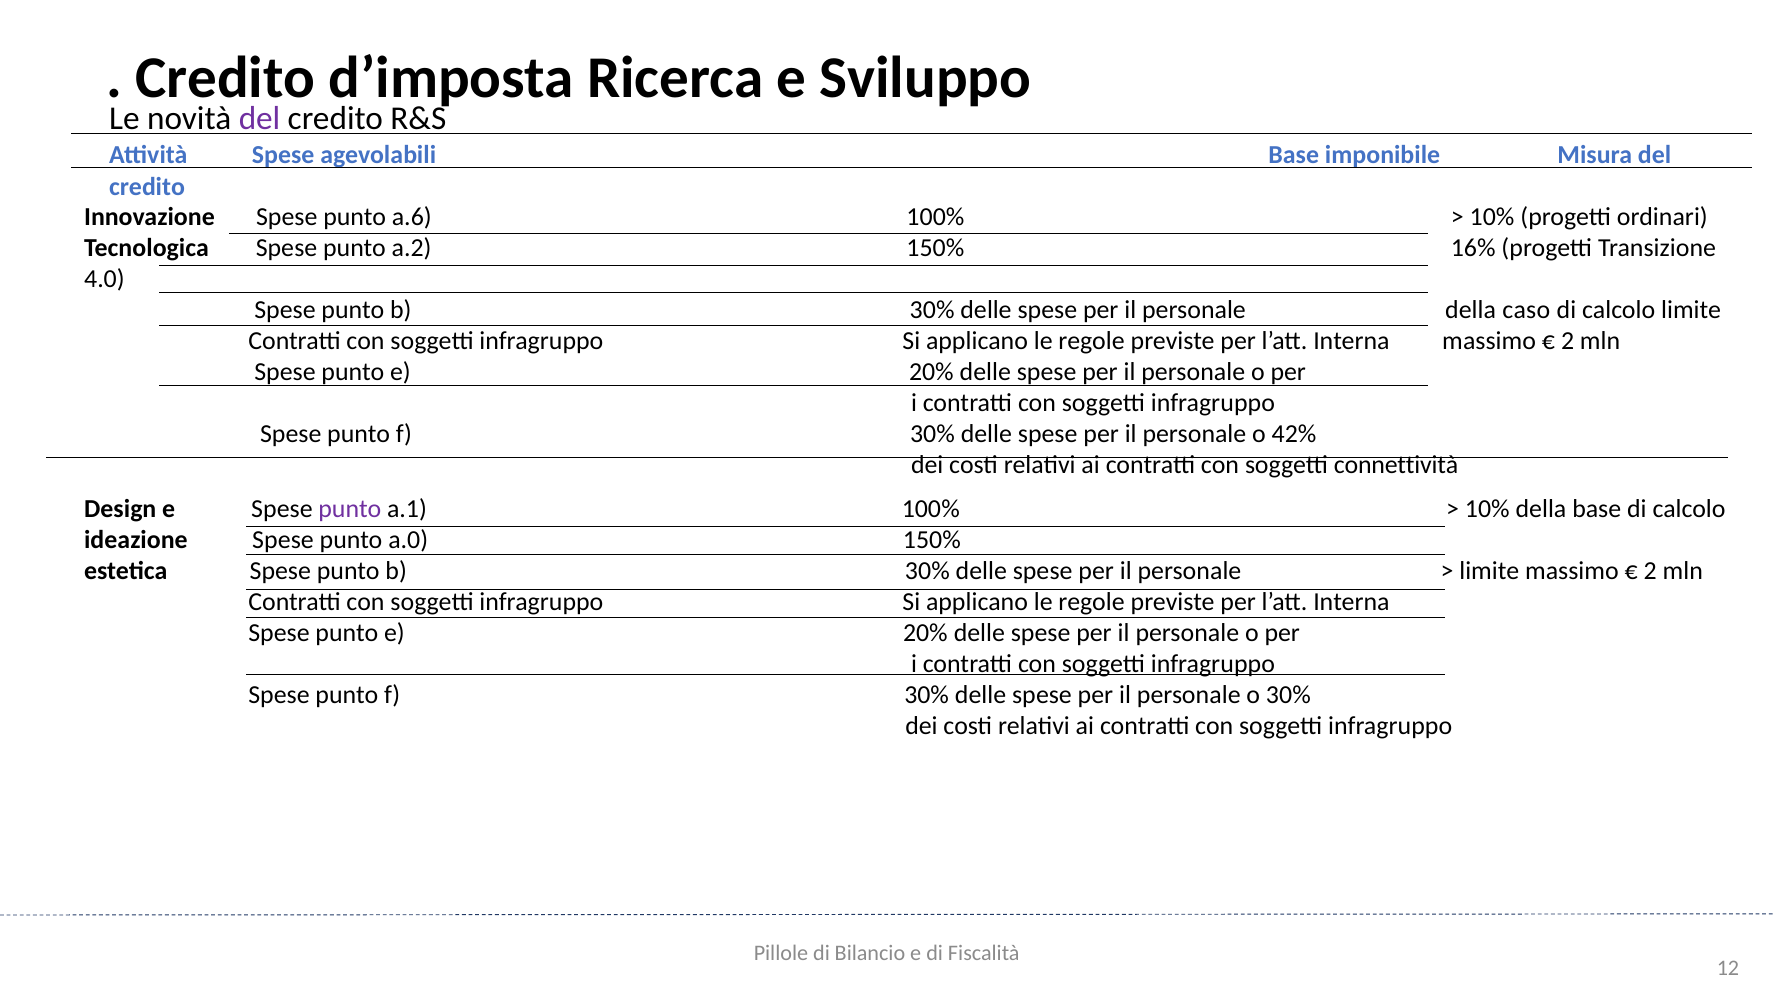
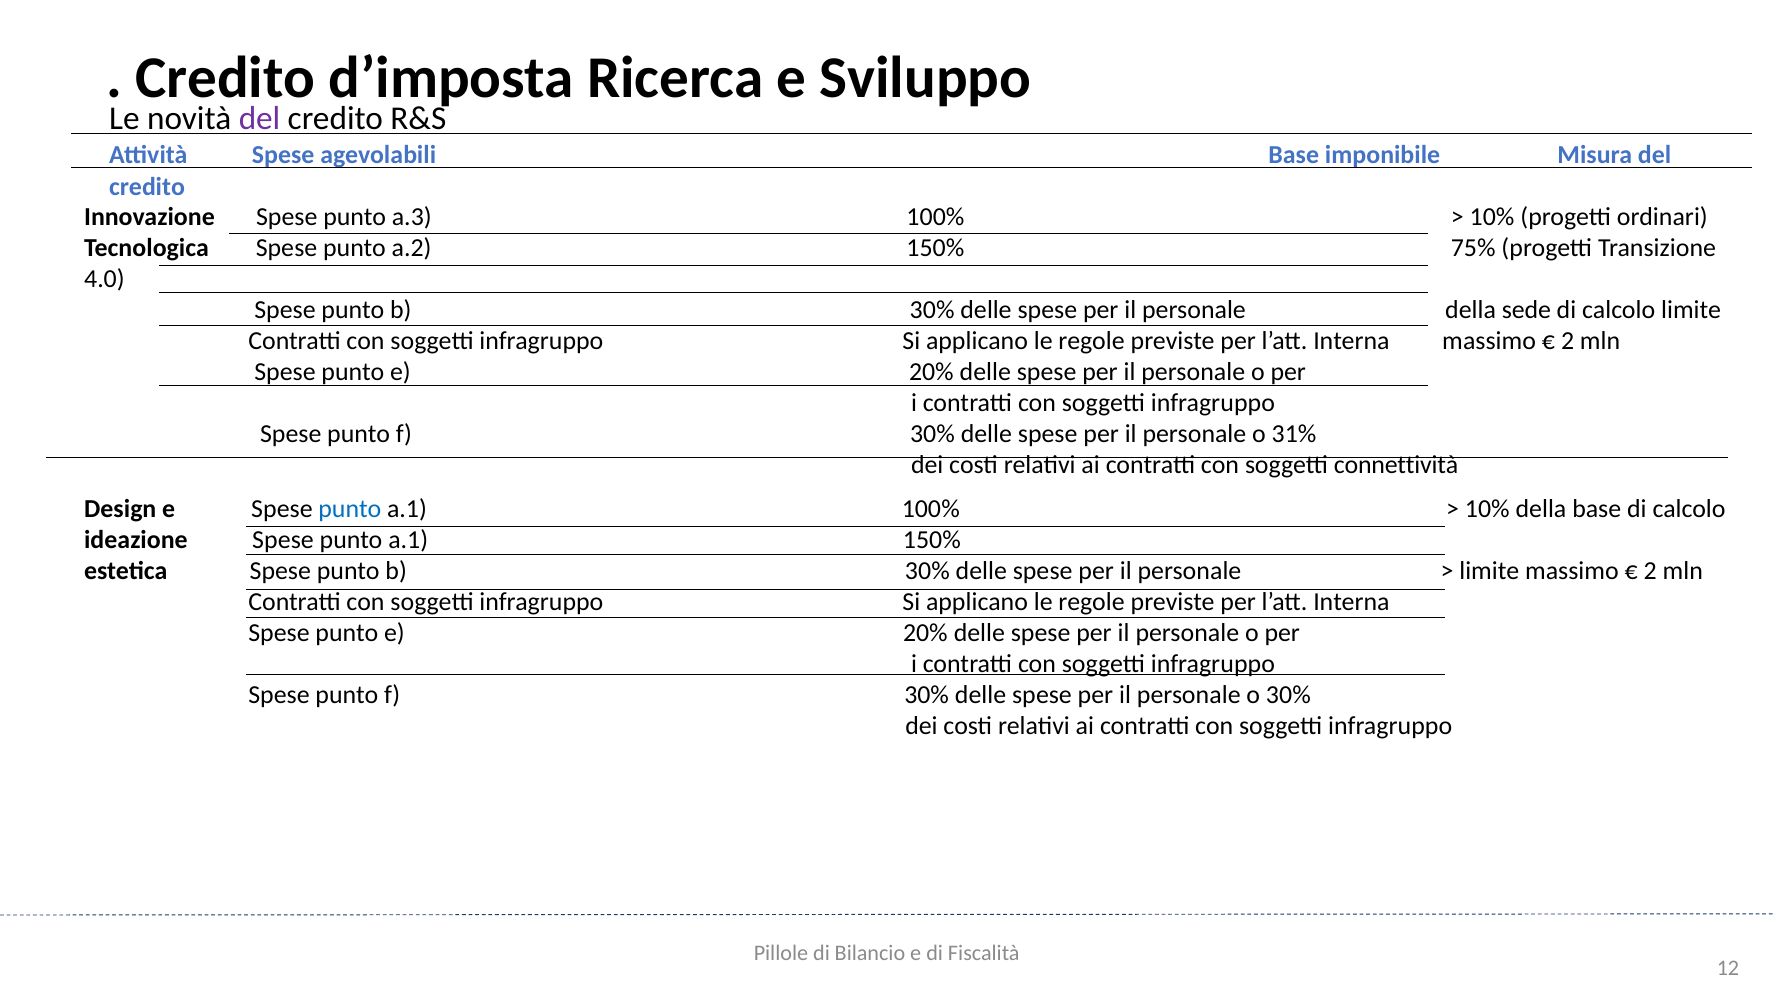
a.6: a.6 -> a.3 (412, 217)
16%: 16% -> 75% (1473, 248)
caso: caso -> sede (1526, 310)
42%: 42% -> 31% (1294, 434)
punto colour: purple -> blue (350, 509)
ideazione Spese punto a.0: a.0 -> a.1 (408, 540)
